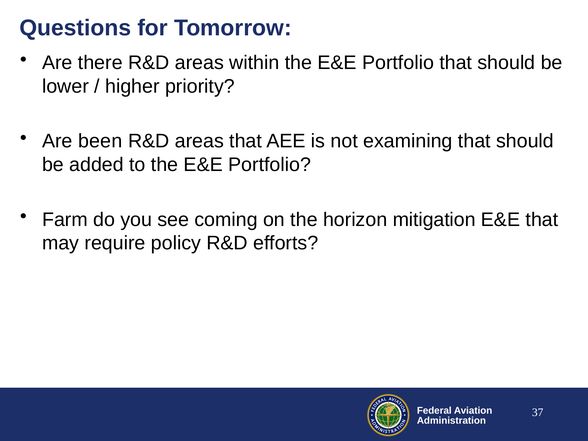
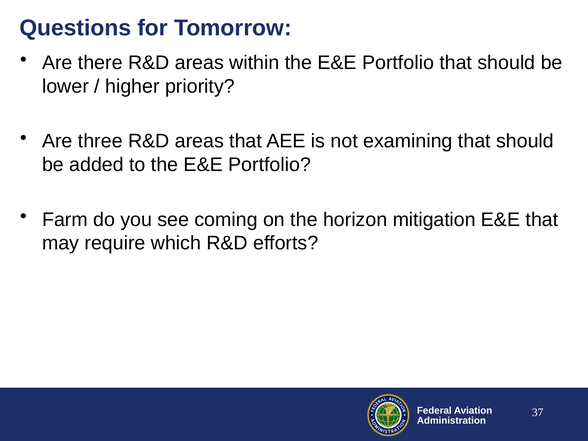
been: been -> three (100, 141)
policy: policy -> which (176, 243)
